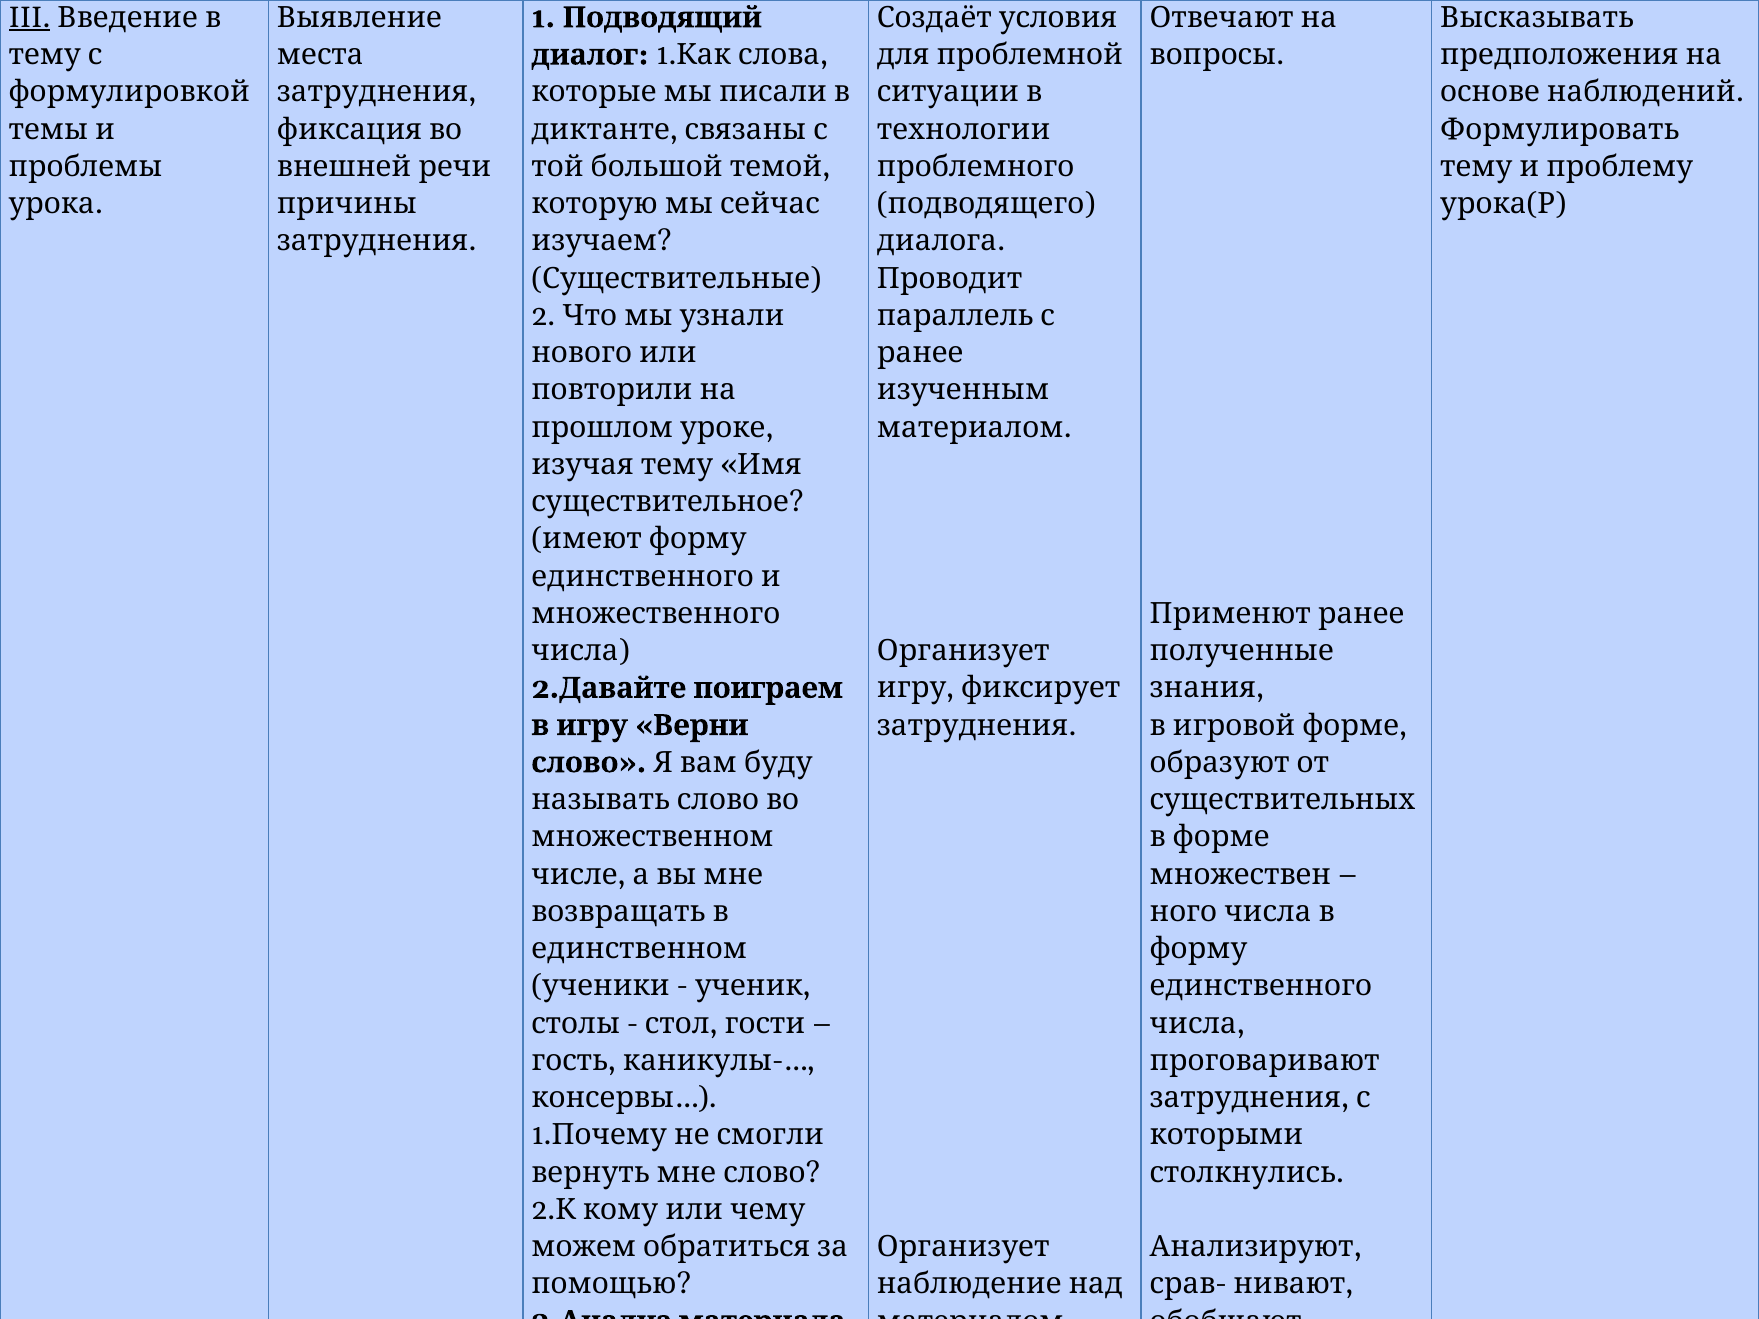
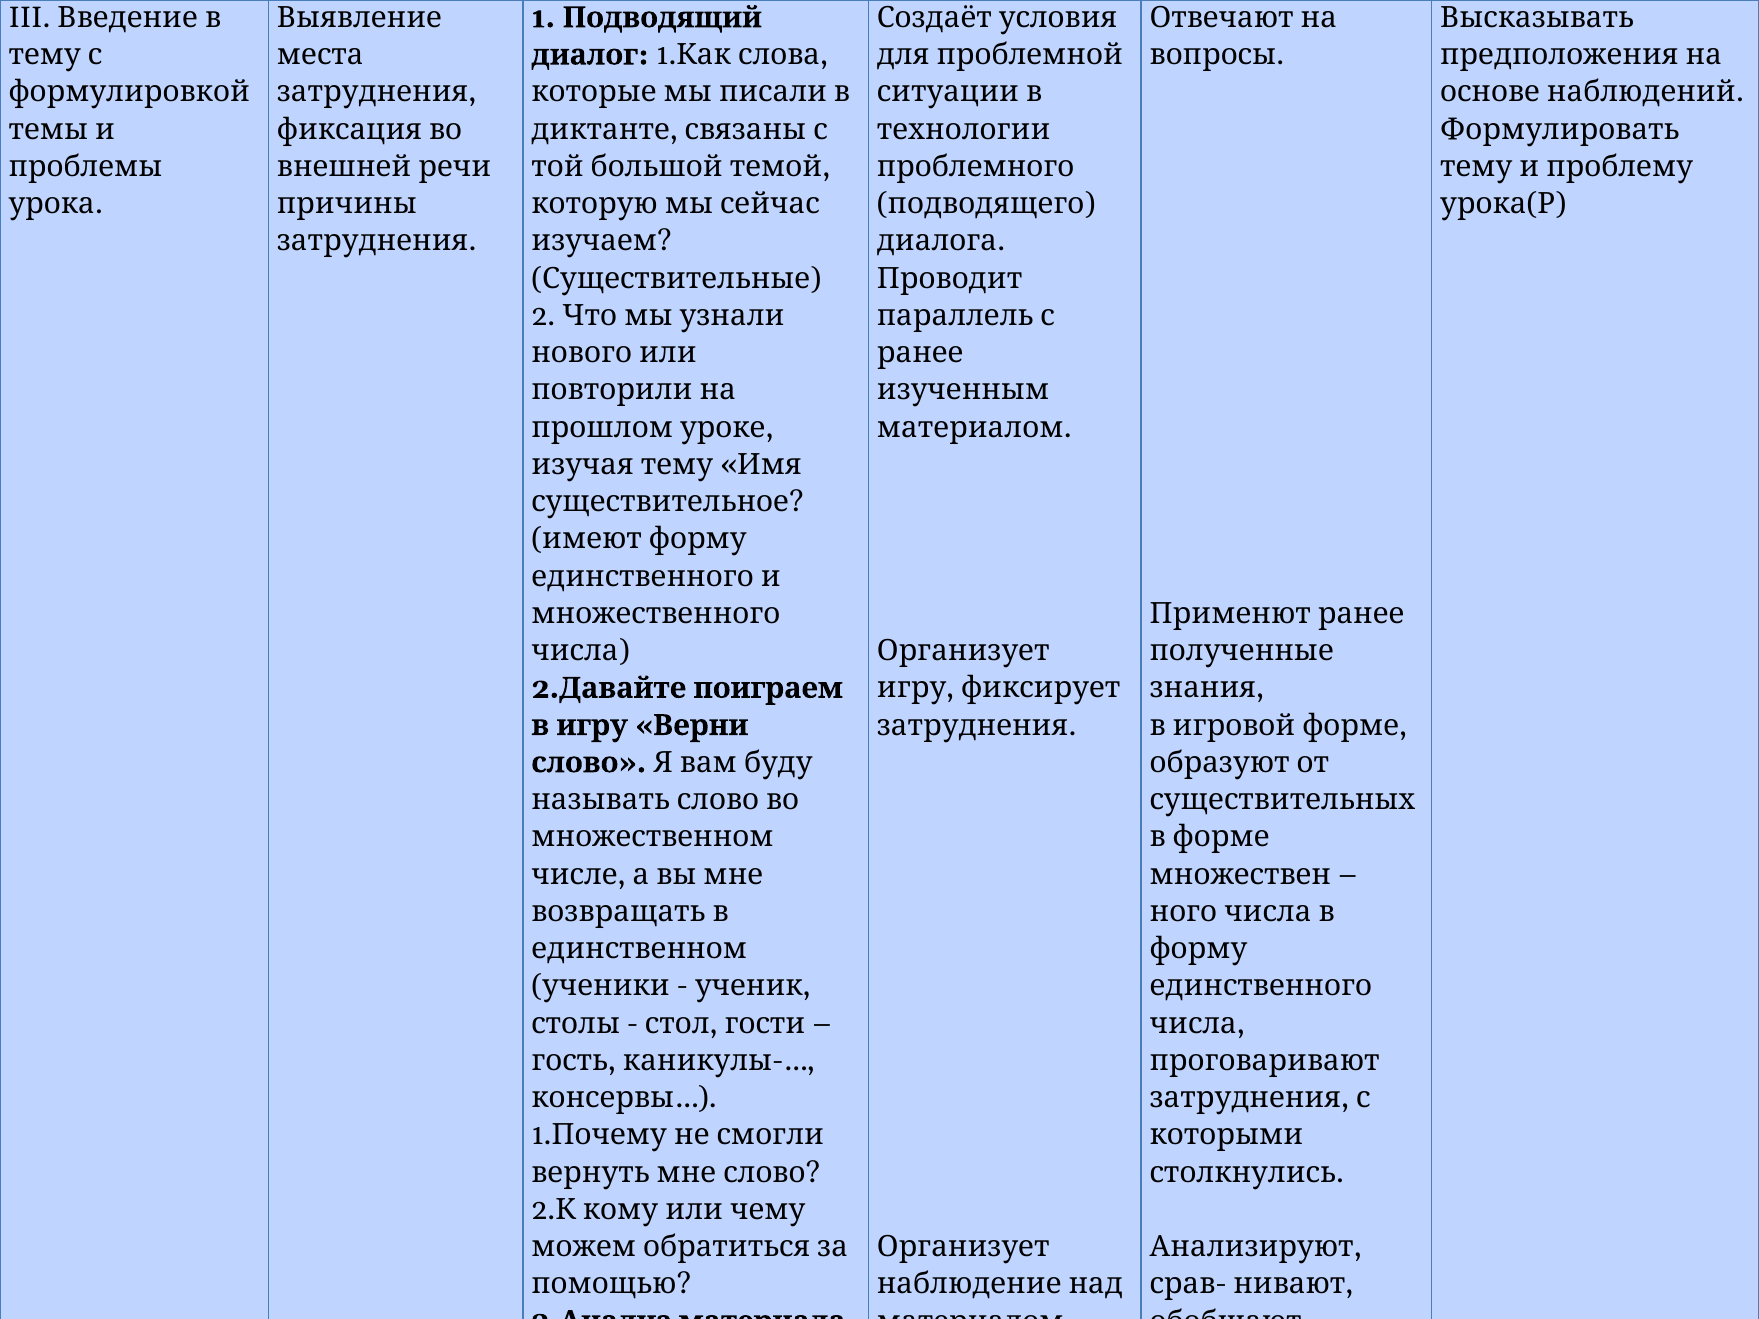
III underline: present -> none (29, 18)
